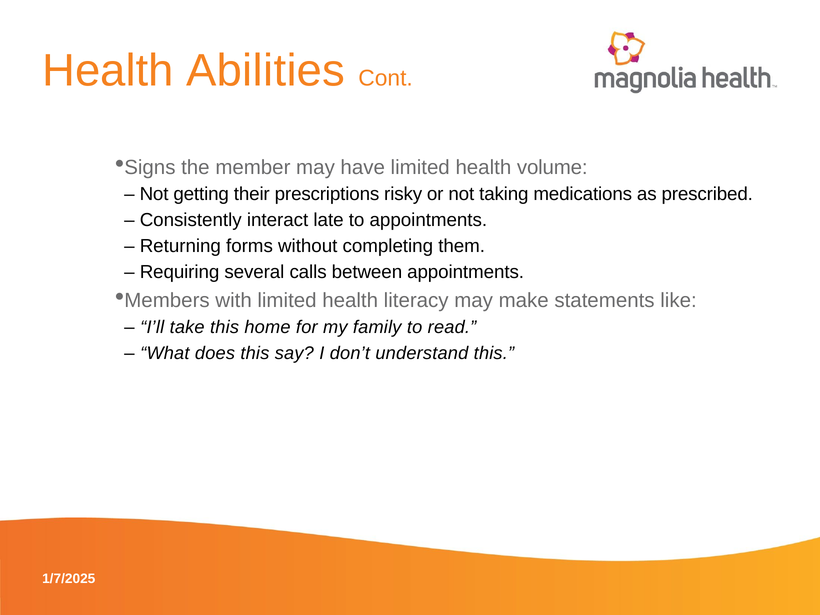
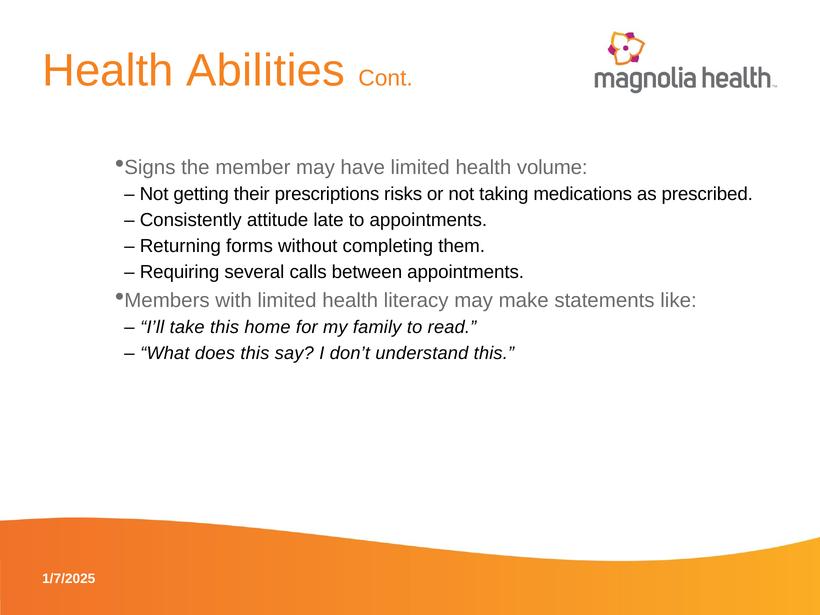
risky: risky -> risks (403, 194)
interact: interact -> attitude (278, 220)
